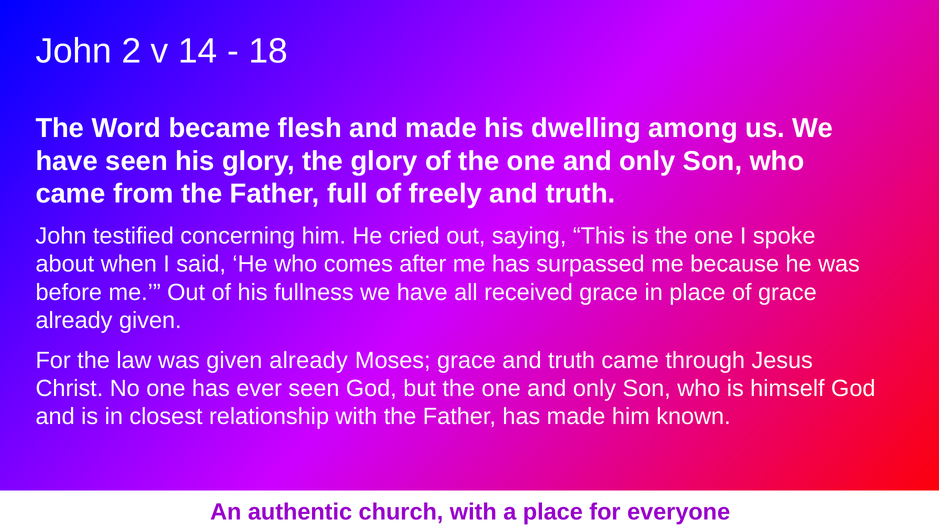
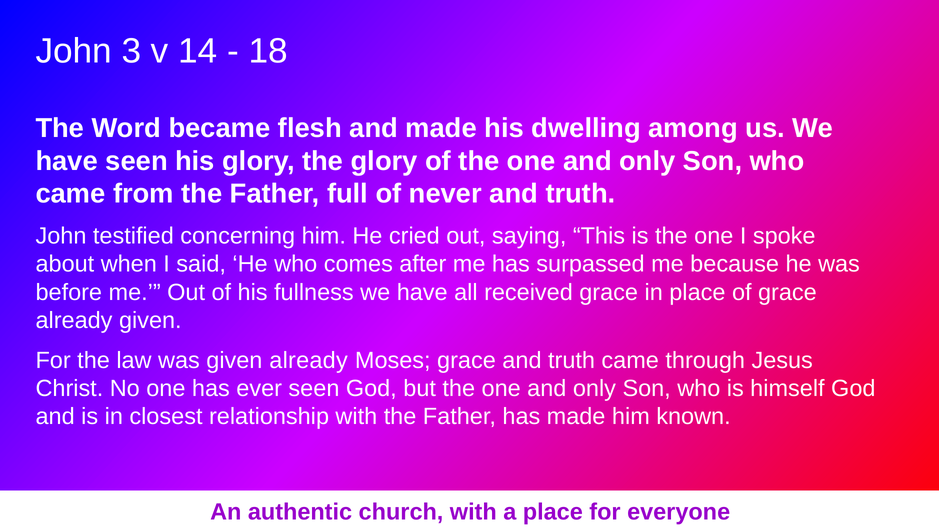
2: 2 -> 3 (131, 51)
freely: freely -> never (445, 194)
